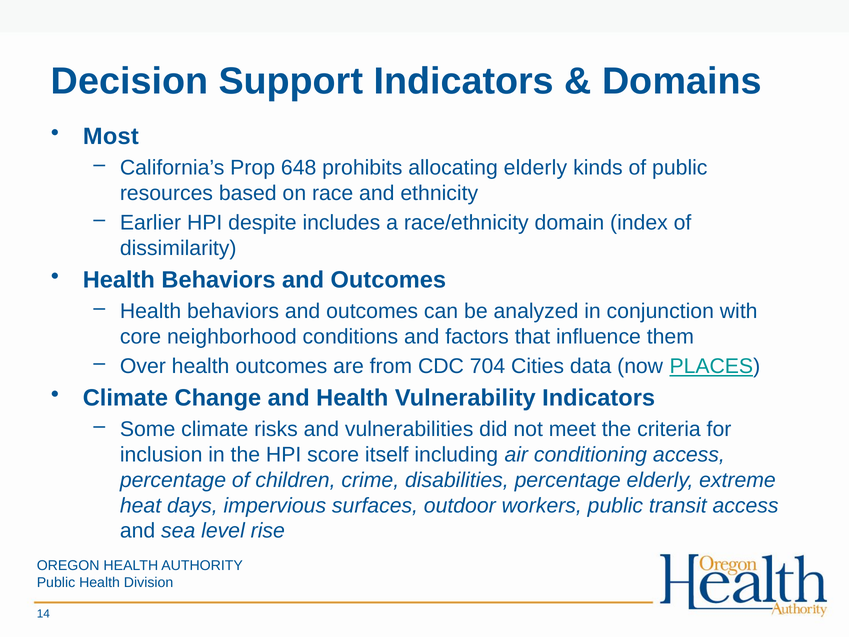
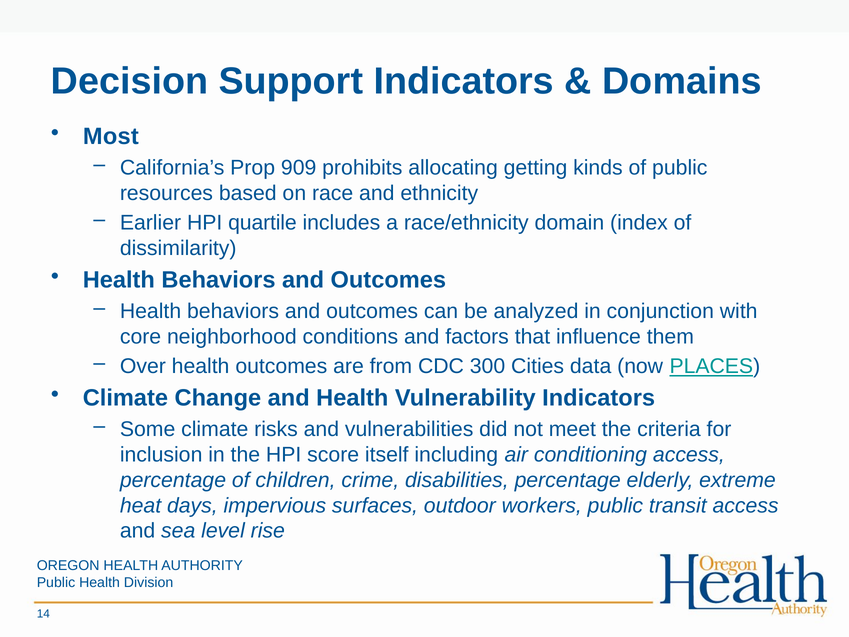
648: 648 -> 909 (299, 168)
allocating elderly: elderly -> getting (536, 168)
despite: despite -> quartile (262, 223)
704: 704 -> 300 (487, 366)
